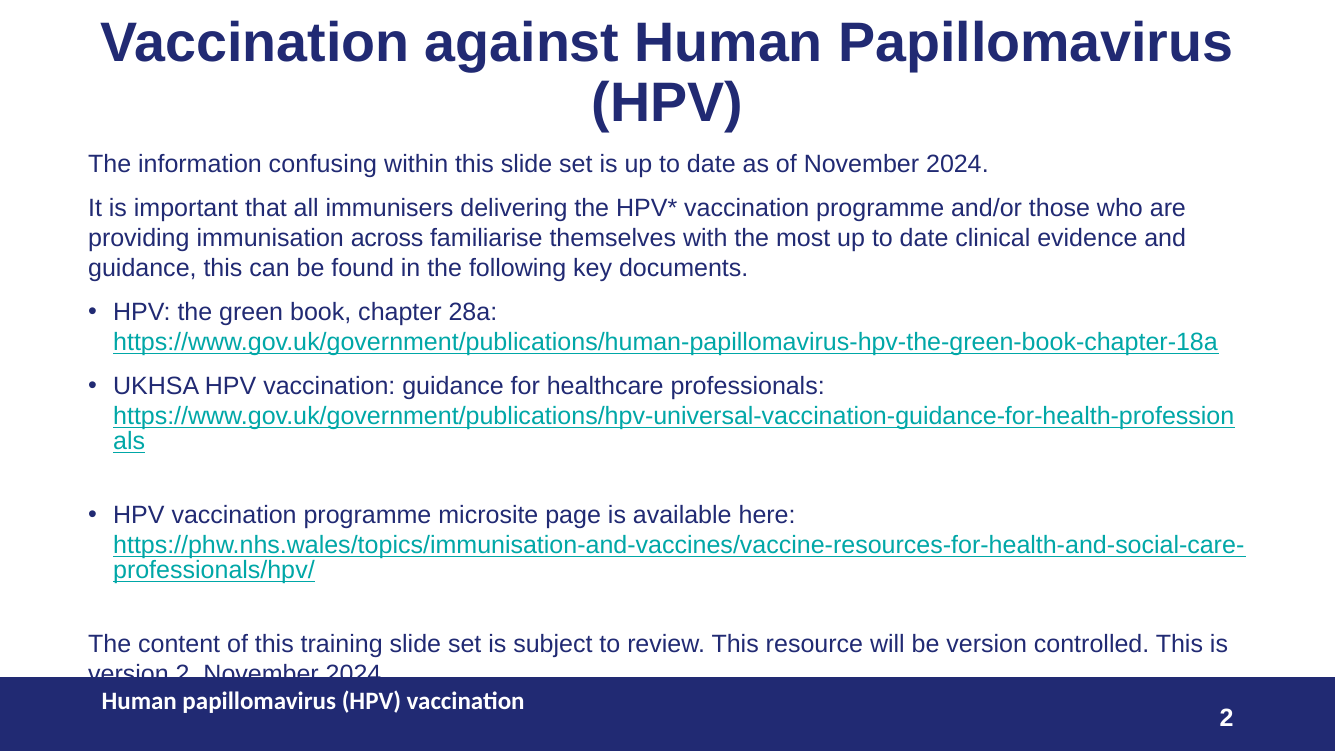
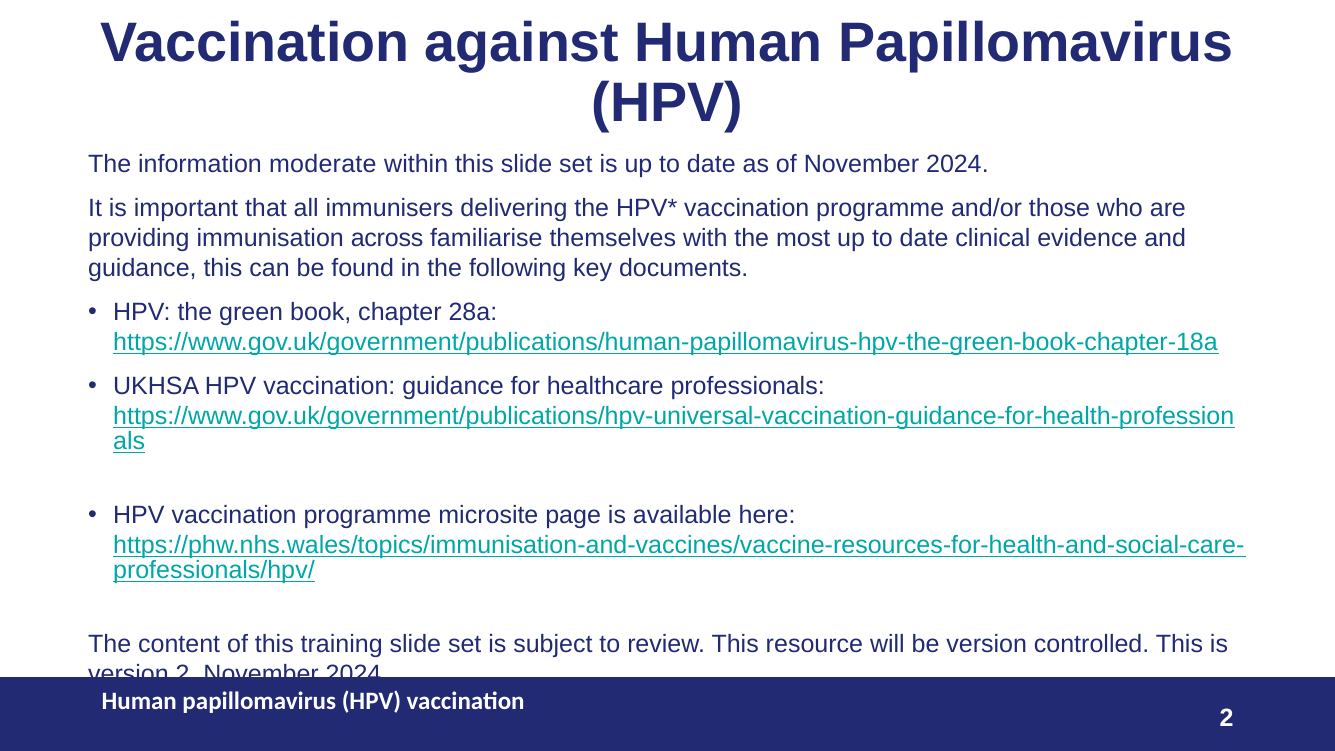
confusing: confusing -> moderate (323, 164)
